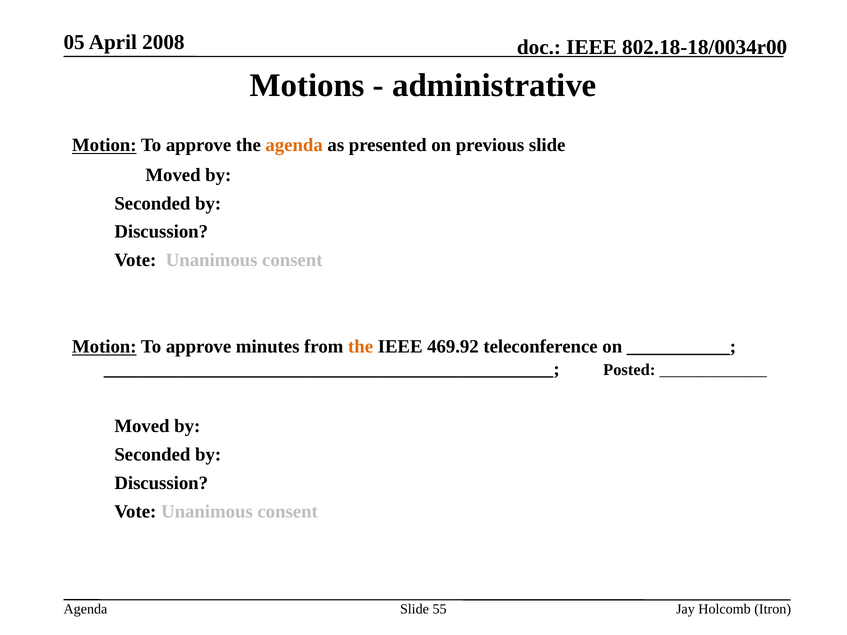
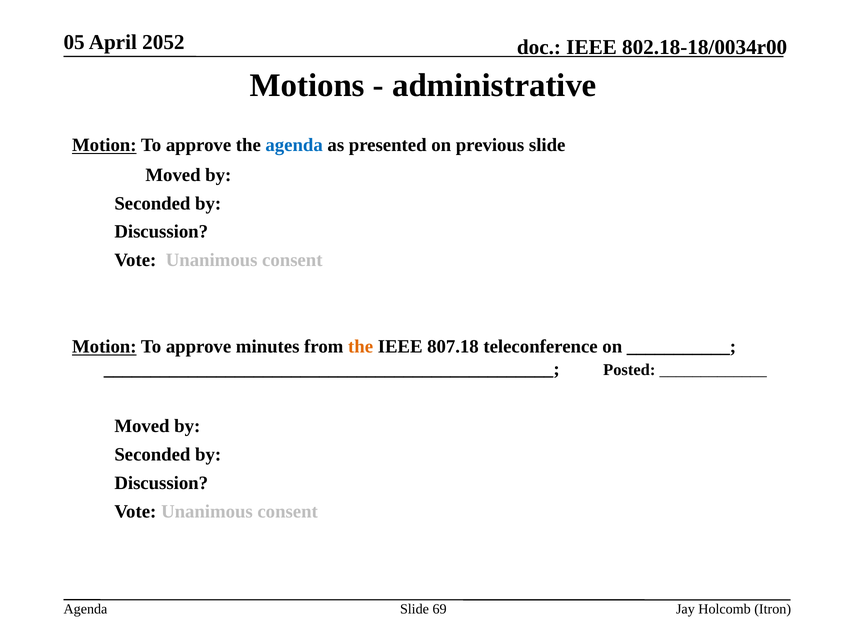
2008: 2008 -> 2052 (163, 42)
agenda colour: orange -> blue (294, 145)
469.92: 469.92 -> 807.18 (453, 347)
55: 55 -> 69 (440, 609)
